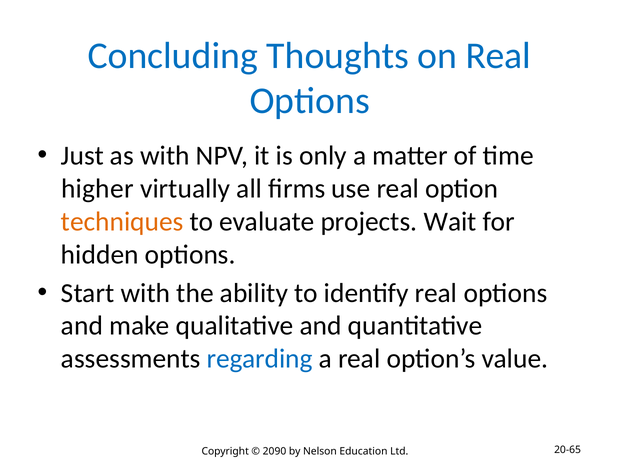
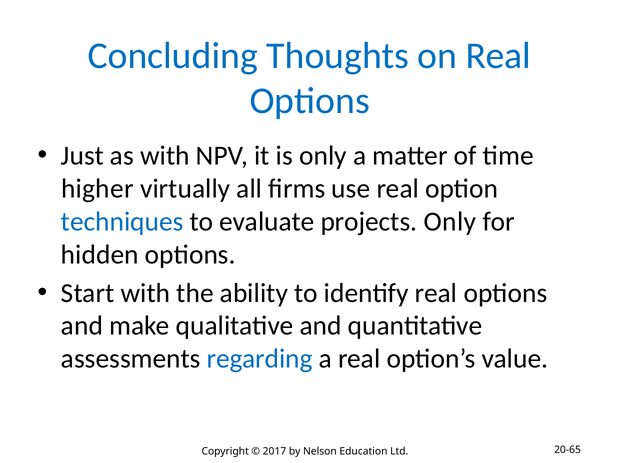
techniques colour: orange -> blue (122, 222)
projects Wait: Wait -> Only (450, 222)
2090: 2090 -> 2017 (275, 452)
